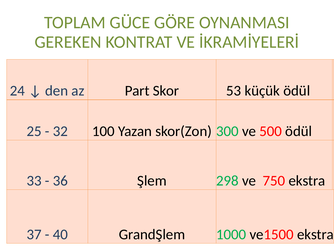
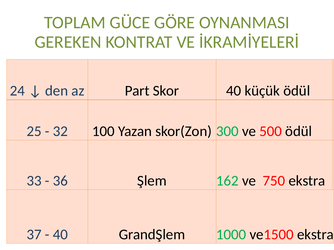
Skor 53: 53 -> 40 (234, 91)
298: 298 -> 162 (227, 181)
